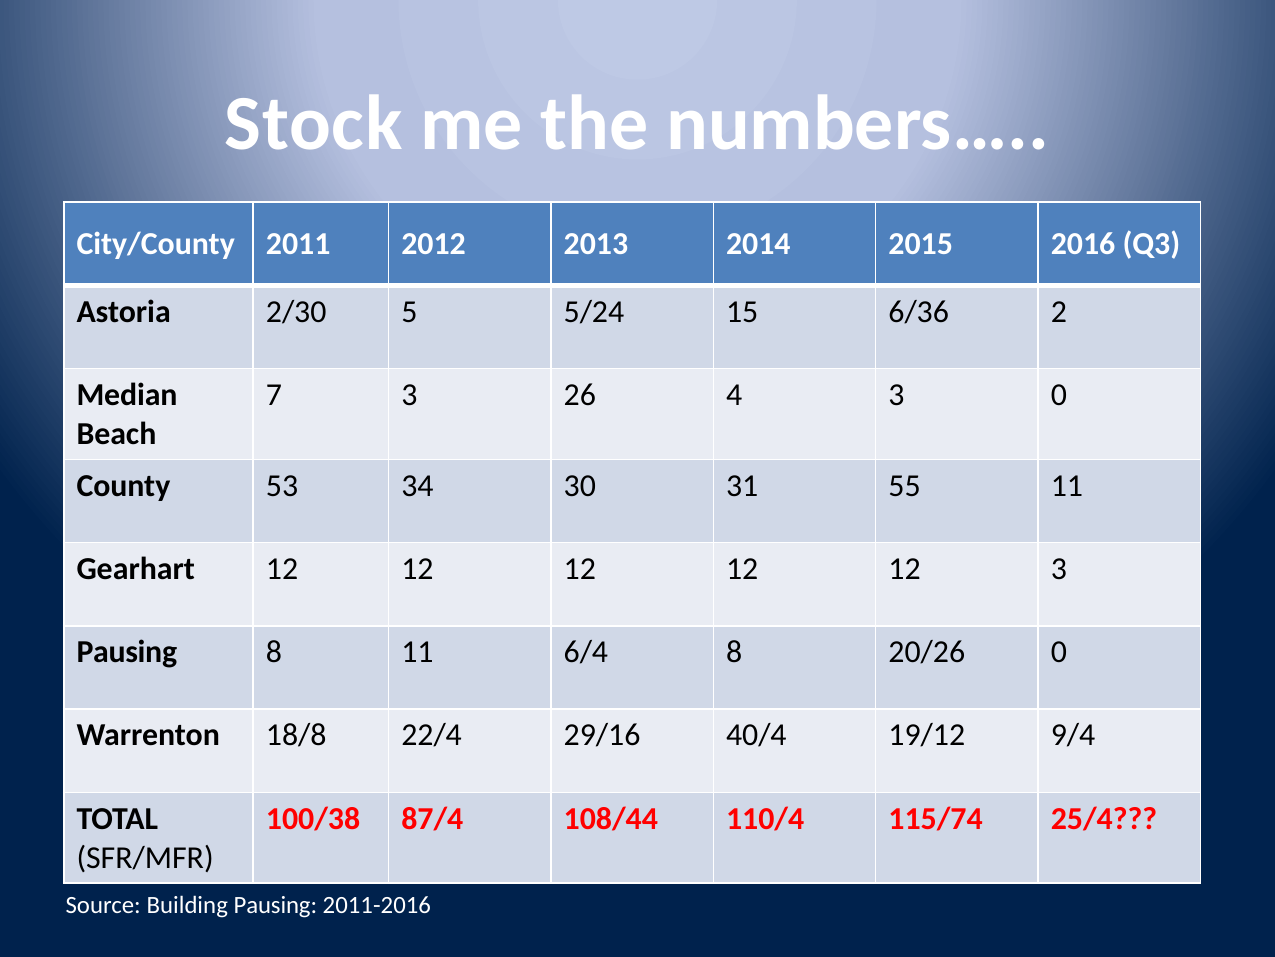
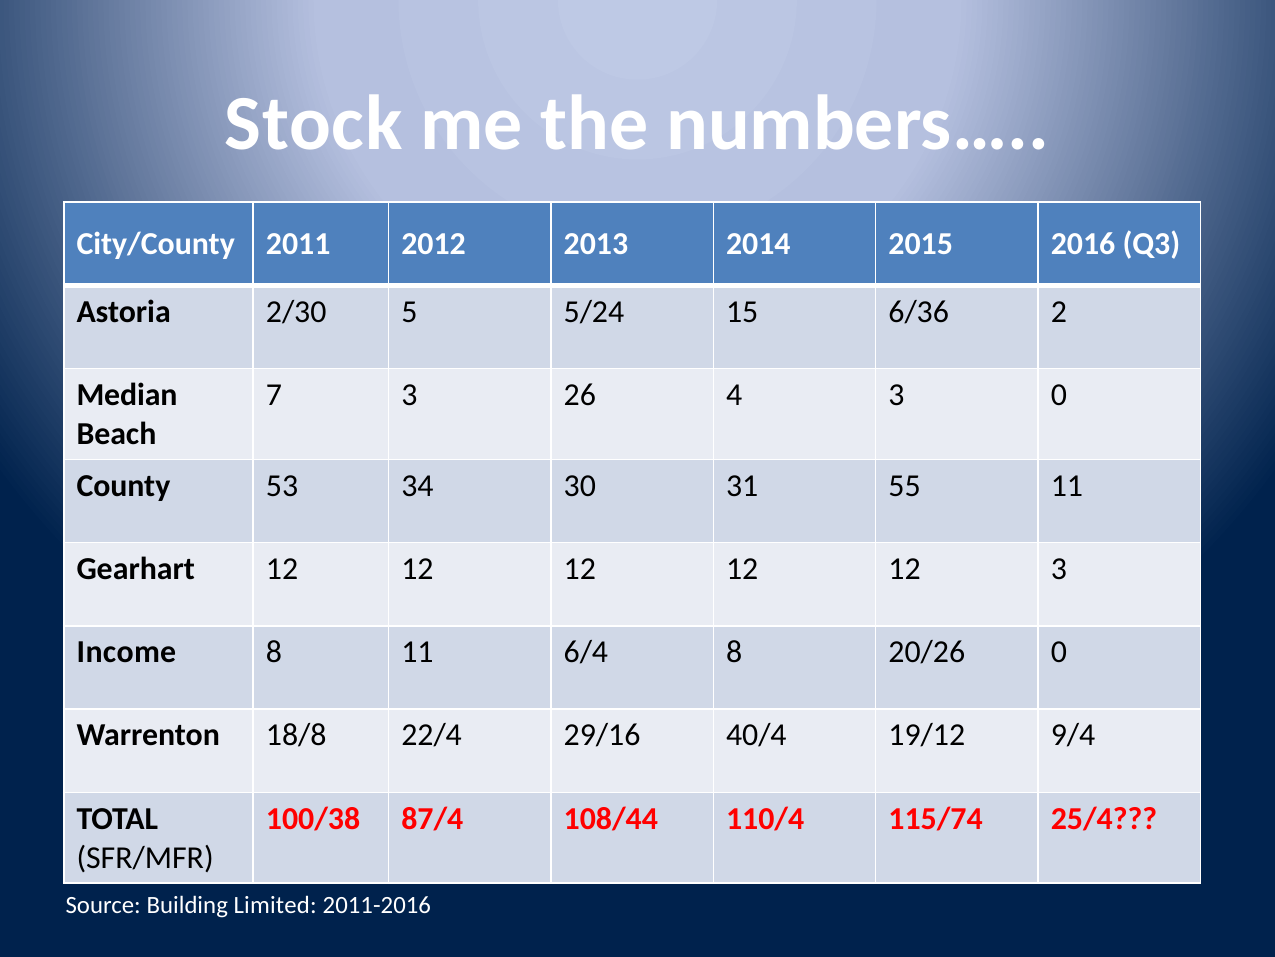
Pausing: Pausing -> Income (126, 652)
Building Pausing: Pausing -> Limited (275, 904)
